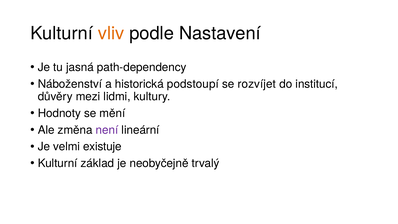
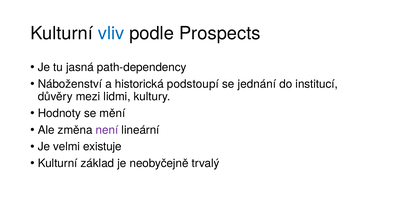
vliv colour: orange -> blue (111, 33)
Nastavení: Nastavení -> Prospects (220, 33)
rozvíjet: rozvíjet -> jednání (257, 84)
